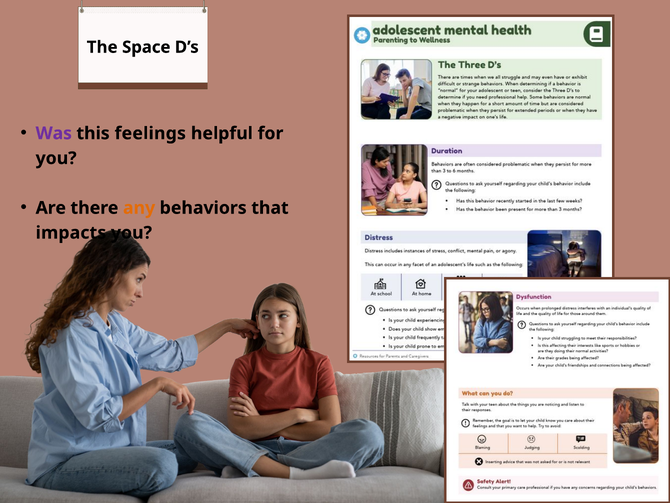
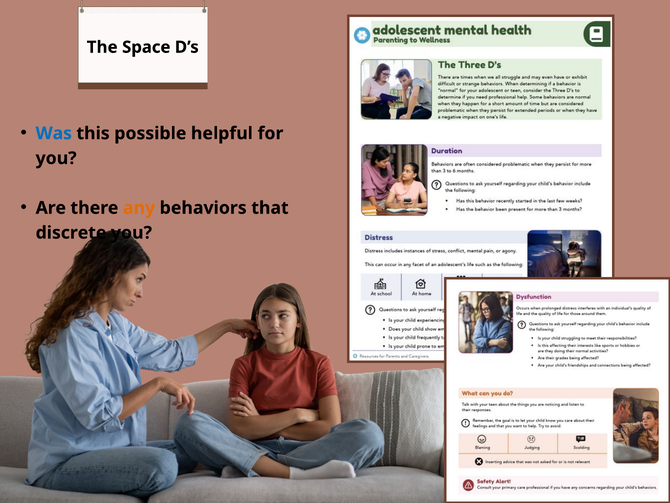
Was colour: purple -> blue (54, 133)
feelings: feelings -> possible (150, 133)
impacts: impacts -> discrete (71, 233)
